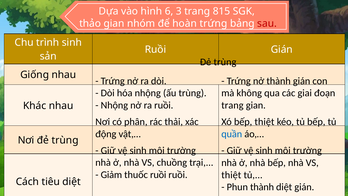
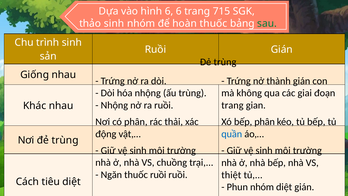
6 3: 3 -> 6 (179, 11)
815: 815 -> 715 (222, 11)
thảo gian: gian -> sinh (114, 23)
hoàn trứng: trứng -> thuốc (213, 23)
sau colour: red -> green (267, 23)
bếp thiệt: thiệt -> phân (265, 122)
Giảm: Giảm -> Ngăn (111, 175)
Phun thành: thành -> nhóm (262, 187)
